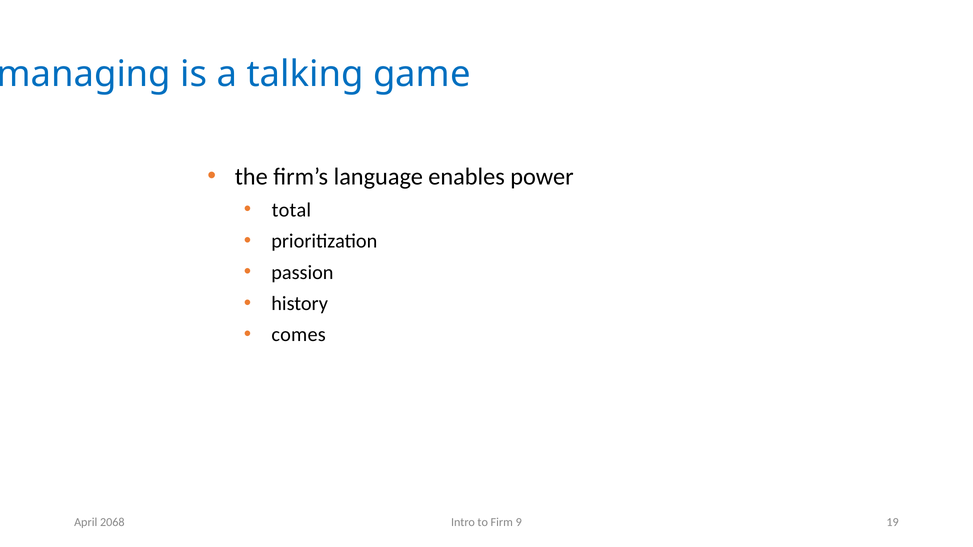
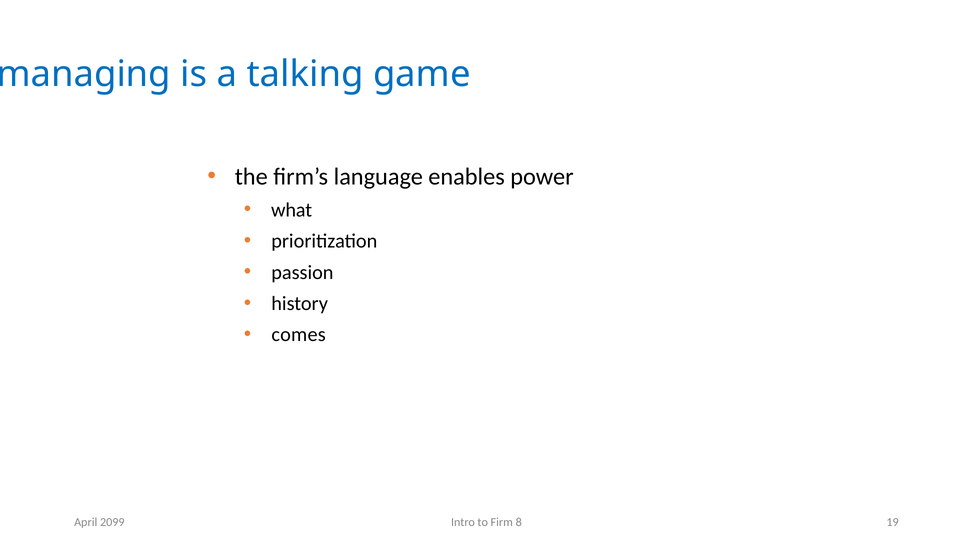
total: total -> what (292, 210)
9: 9 -> 8 (519, 523)
2068: 2068 -> 2099 (112, 523)
